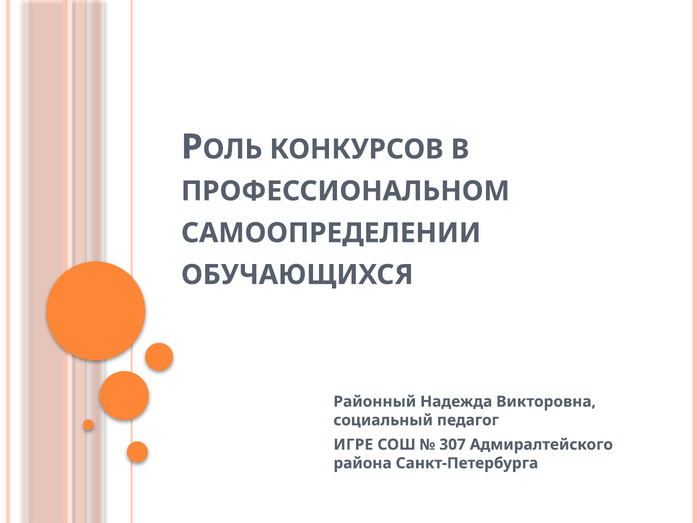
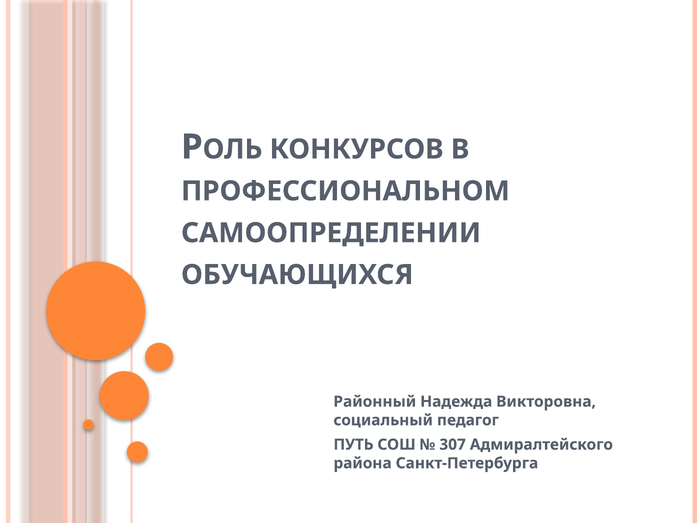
ИГРЕ: ИГРЕ -> ПУТЬ (353, 444)
